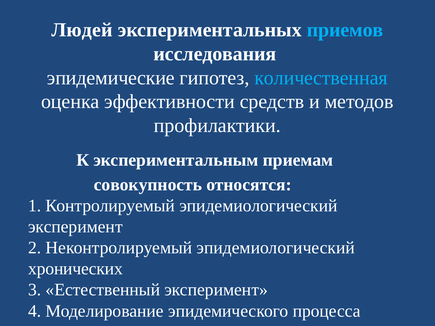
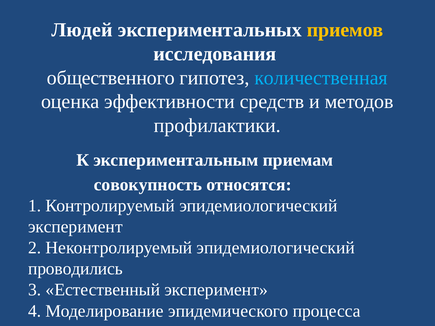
приемов colour: light blue -> yellow (345, 30)
эпидемические: эпидемические -> общественного (111, 78)
хронических: хронических -> проводились (75, 269)
